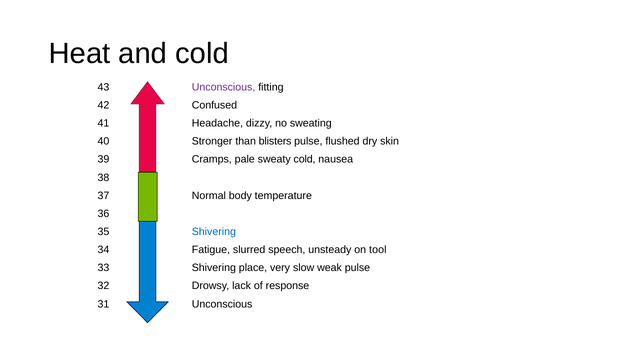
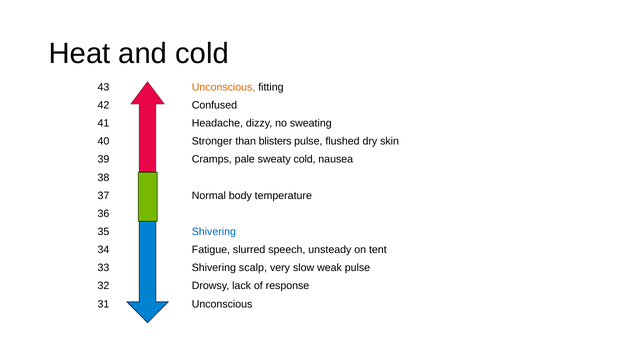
Unconscious colour: purple -> orange (224, 87)
tool: tool -> tent (378, 250)
place: place -> scalp (253, 268)
